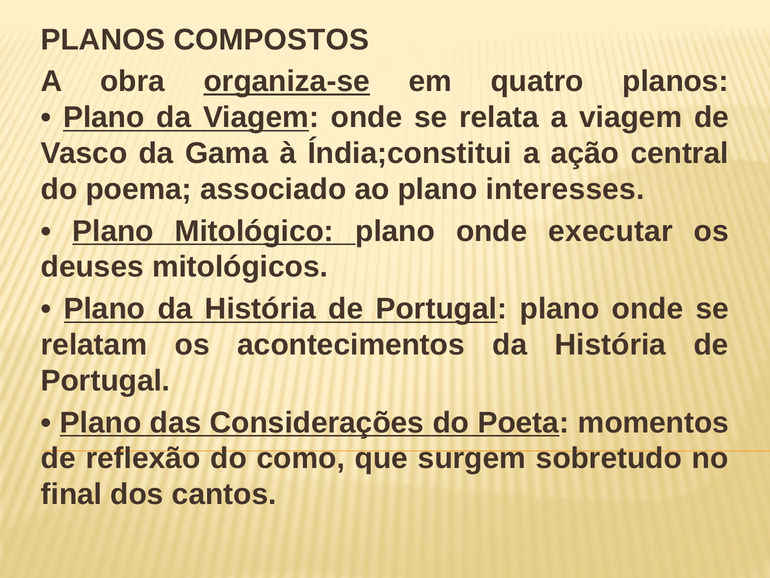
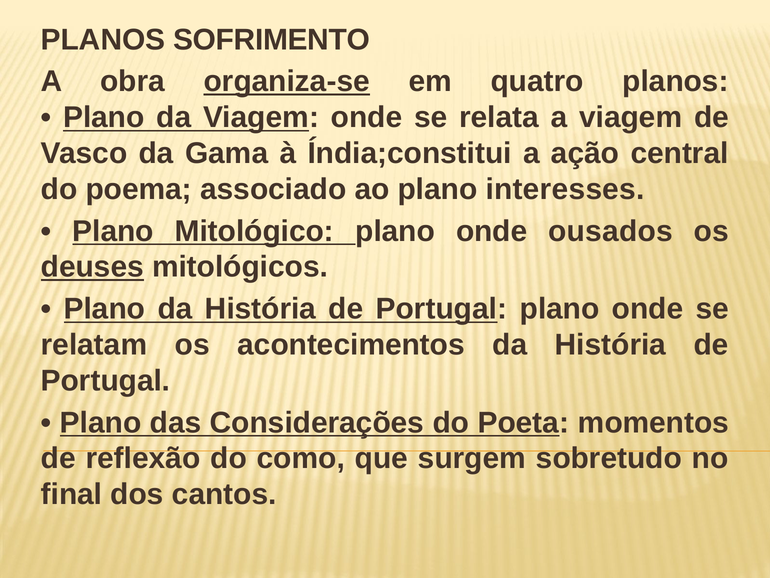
COMPOSTOS: COMPOSTOS -> SOFRIMENTO (272, 40)
executar: executar -> ousados (611, 231)
deuses underline: none -> present (92, 267)
